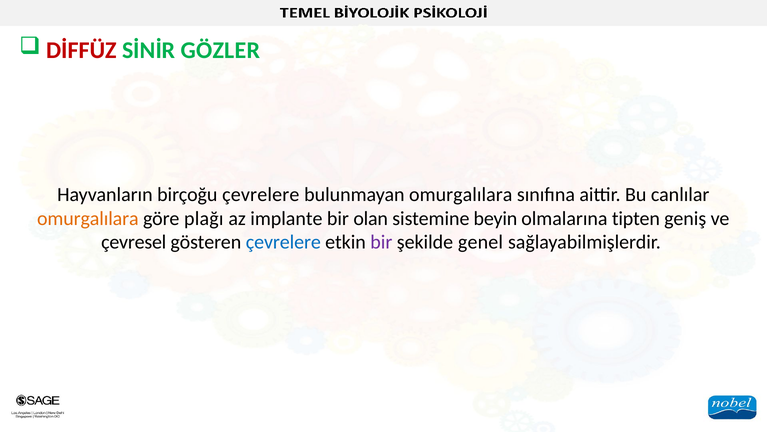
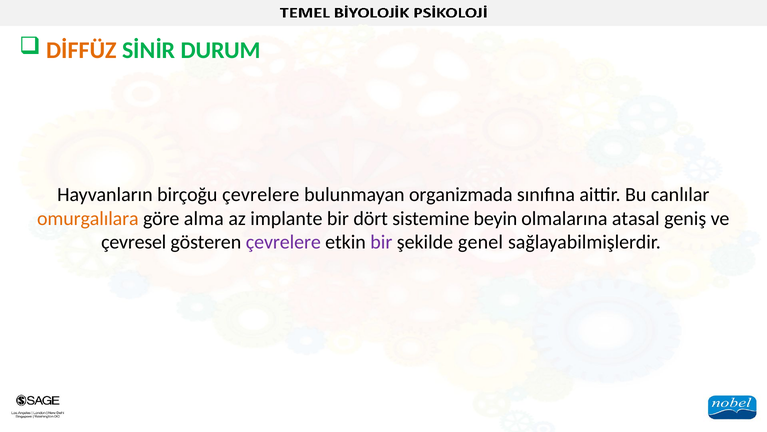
DİFFÜZ colour: red -> orange (81, 50)
GÖZLER: GÖZLER -> DURUM (221, 50)
bulunmayan omurgalılara: omurgalılara -> organizmada (461, 194)
plağı: plağı -> alma (204, 218)
olan: olan -> dört (371, 218)
tipten: tipten -> atasal (636, 218)
çevrelere colour: blue -> purple (283, 242)
